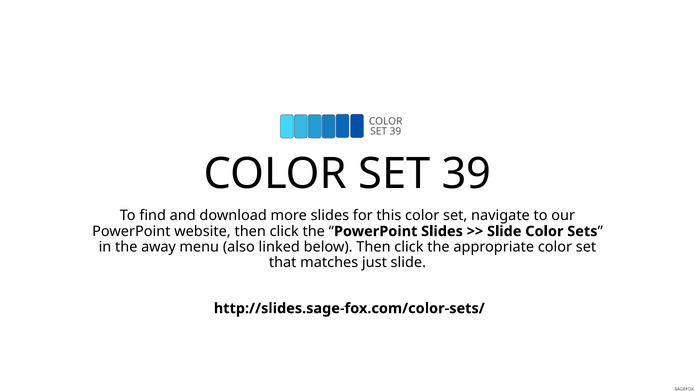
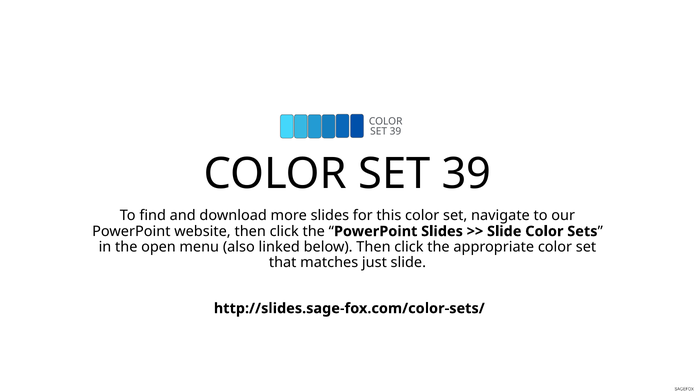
away: away -> open (158, 247)
